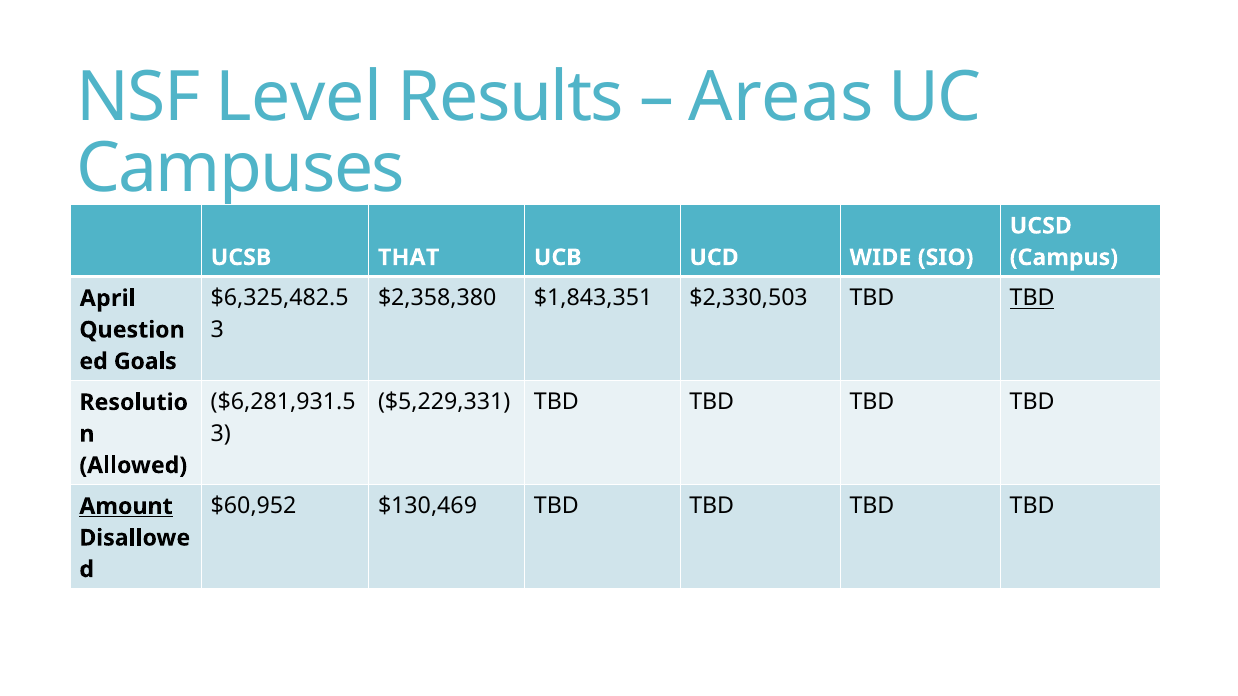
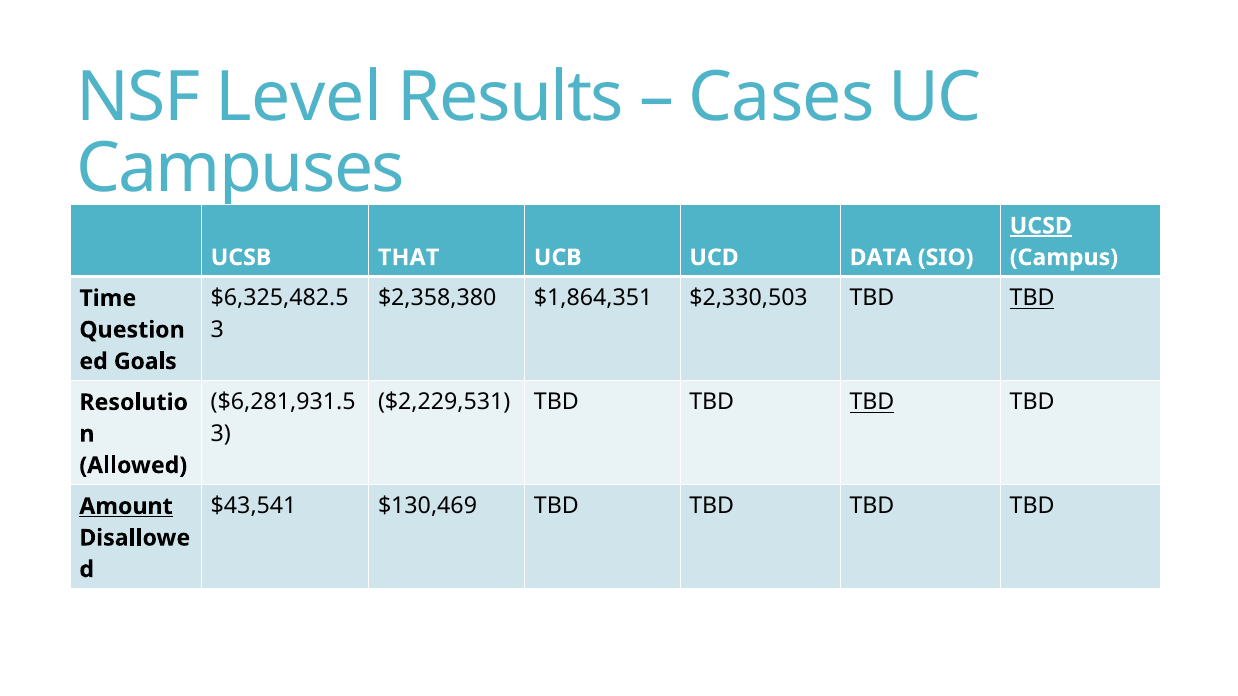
Areas: Areas -> Cases (781, 98)
UCSD underline: none -> present (1041, 226)
WIDE: WIDE -> DATA (881, 258)
$1,843,351: $1,843,351 -> $1,864,351 (593, 298)
April: April -> Time (108, 298)
$5,229,331: $5,229,331 -> $2,229,531 (444, 403)
TBD underline: none -> present (872, 403)
$60,952: $60,952 -> $43,541 (254, 507)
